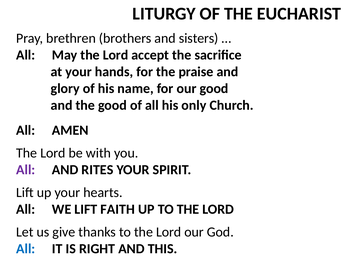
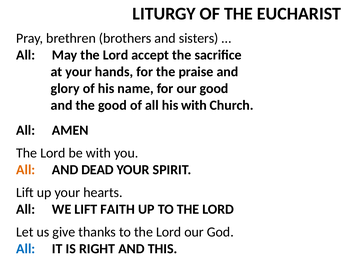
his only: only -> with (194, 105)
All colour: purple -> orange (26, 169)
RITES: RITES -> DEAD (97, 169)
